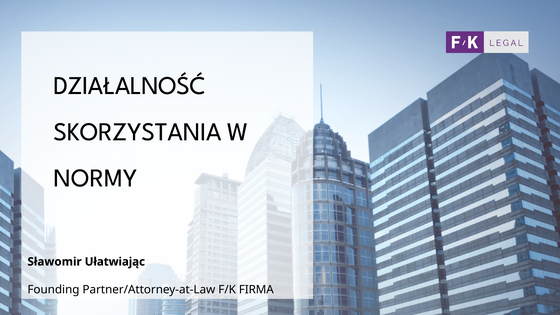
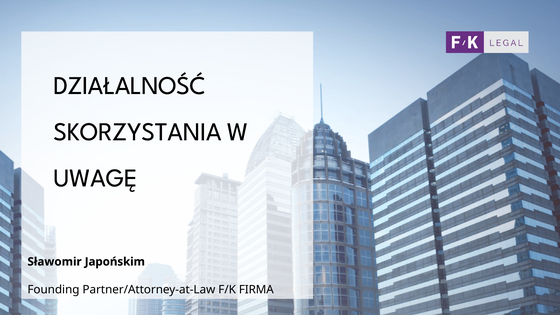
NORMY: NORMY -> UWAGĘ (95, 178)
Ułatwiając: Ułatwiając -> Japońskim (115, 262)
